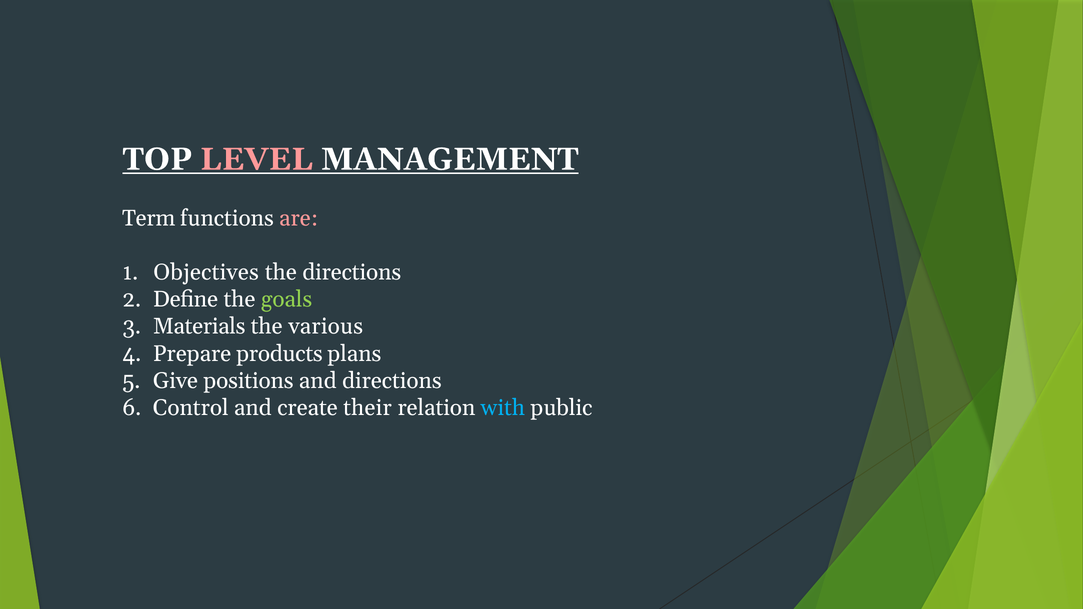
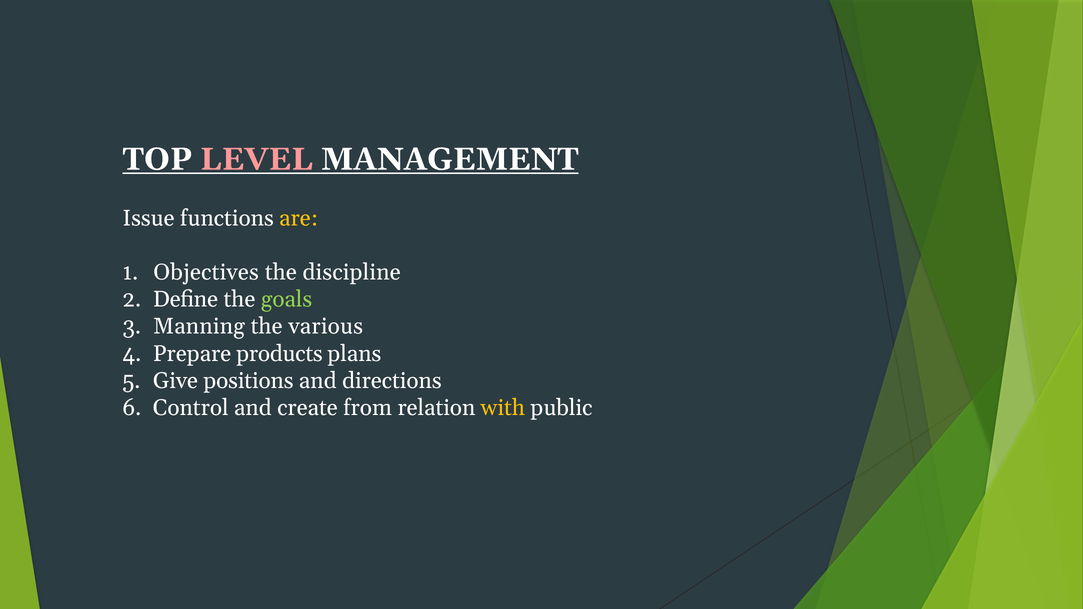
Term: Term -> Issue (149, 218)
are colour: pink -> yellow (299, 218)
the directions: directions -> discipline (352, 272)
Materials: Materials -> Manning (199, 327)
their: their -> from (368, 408)
with colour: light blue -> yellow (503, 408)
